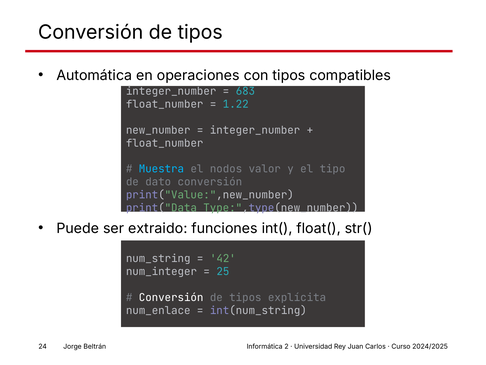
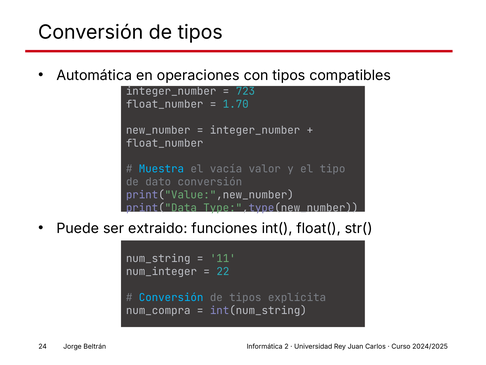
683: 683 -> 723 (245, 91)
1.22: 1.22 -> 1.70 (236, 104)
nodos: nodos -> vacía (226, 169)
42: 42 -> 11 (223, 258)
25: 25 -> 22 (223, 271)
Conversión colour: white -> light blue (171, 297)
num_enlace: num_enlace -> num_compra (158, 310)
